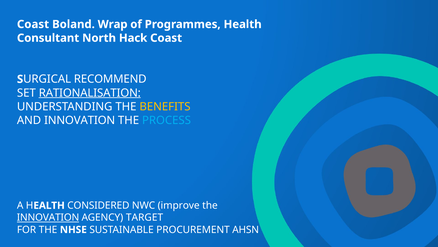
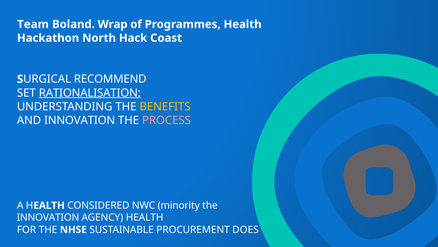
Coast: Coast -> Team (33, 24)
Consultant: Consultant -> Hackathon (48, 38)
PROCESS colour: light blue -> pink (167, 120)
improve: improve -> minority (179, 205)
INNOVATION underline: present -> none (48, 217)
AGENCY TARGET: TARGET -> HEALTH (145, 217)
AHSN: AHSN -> DOES (246, 229)
